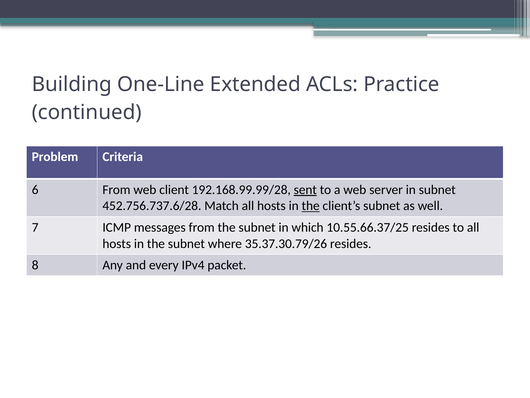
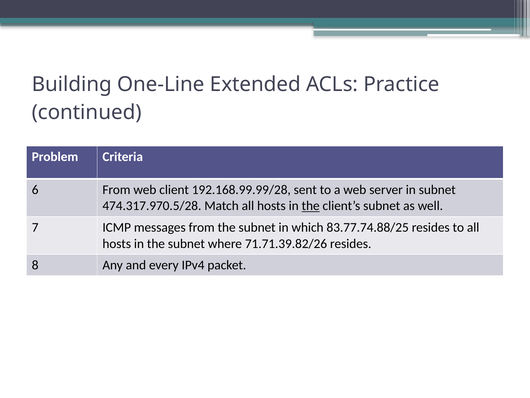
sent underline: present -> none (305, 190)
452.756.737.6/28: 452.756.737.6/28 -> 474.317.970.5/28 (152, 206)
10.55.66.37/25: 10.55.66.37/25 -> 83.77.74.88/25 (368, 227)
35.37.30.79/26: 35.37.30.79/26 -> 71.71.39.82/26 (286, 243)
